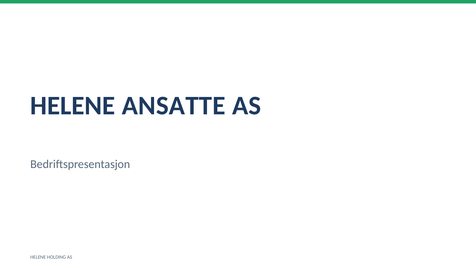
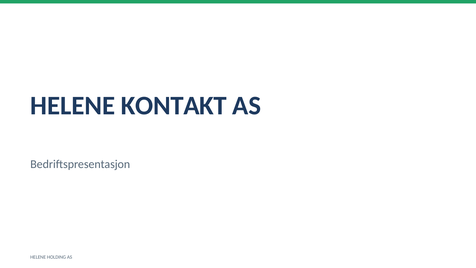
ANSATTE: ANSATTE -> KONTAKT (174, 106)
